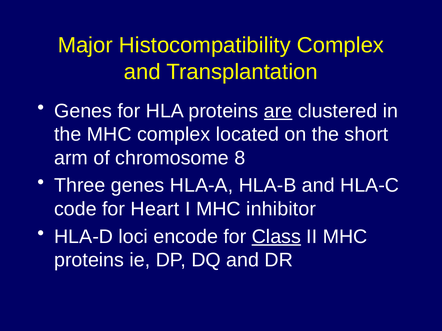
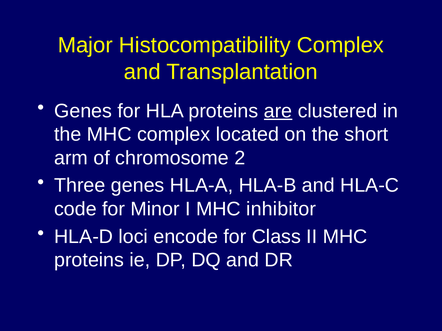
8: 8 -> 2 (240, 158)
Heart: Heart -> Minor (155, 209)
Class underline: present -> none (276, 237)
